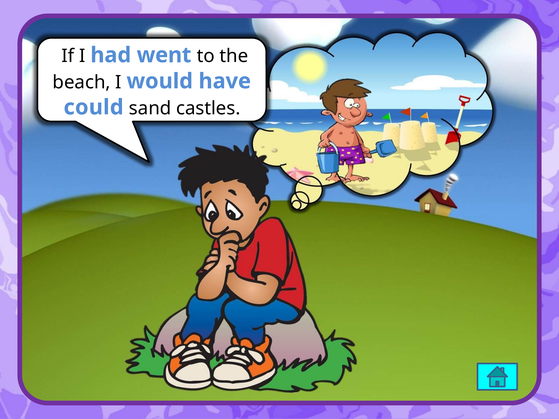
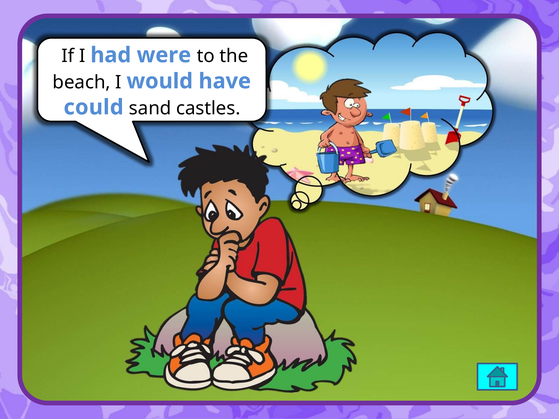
went: went -> were (164, 55)
